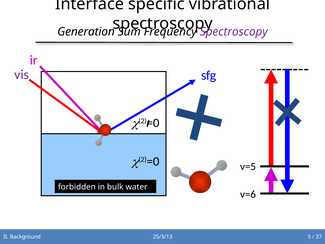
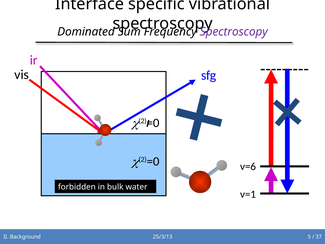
Generation: Generation -> Dominated (86, 32)
vis colour: purple -> black (22, 75)
ν=5: ν=5 -> ν=6 (248, 166)
ν=6: ν=6 -> ν=1 (248, 194)
